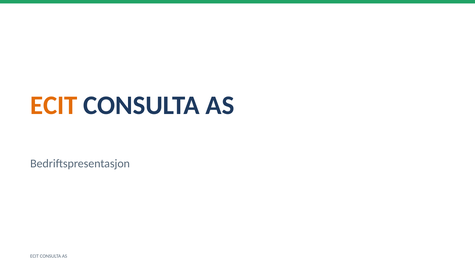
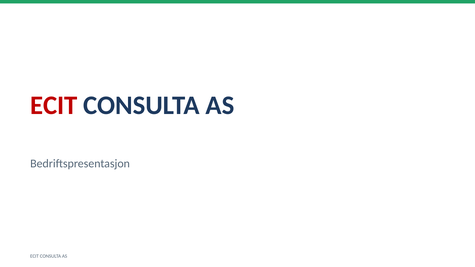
ECIT colour: orange -> red (54, 105)
